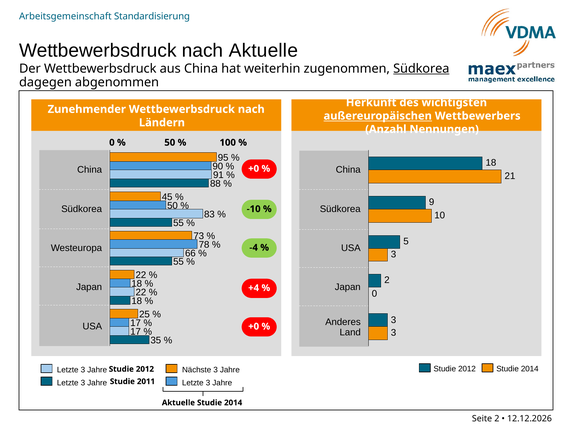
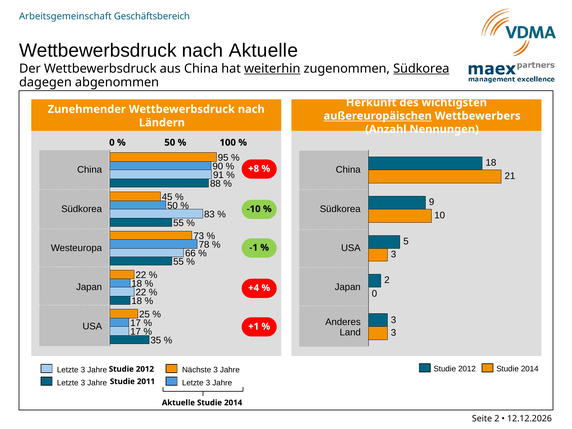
Standardisierung: Standardisierung -> Geschäftsbereich (152, 16)
weiterhin underline: none -> present (272, 69)
+0: +0 -> +8 (254, 169)
-4: -4 -> -1 (254, 248)
+0: +0 -> +1 (254, 326)
